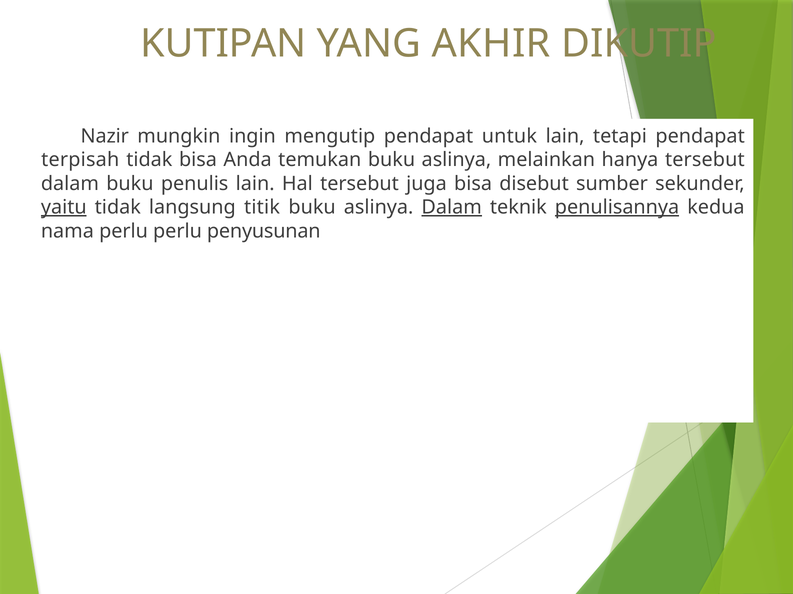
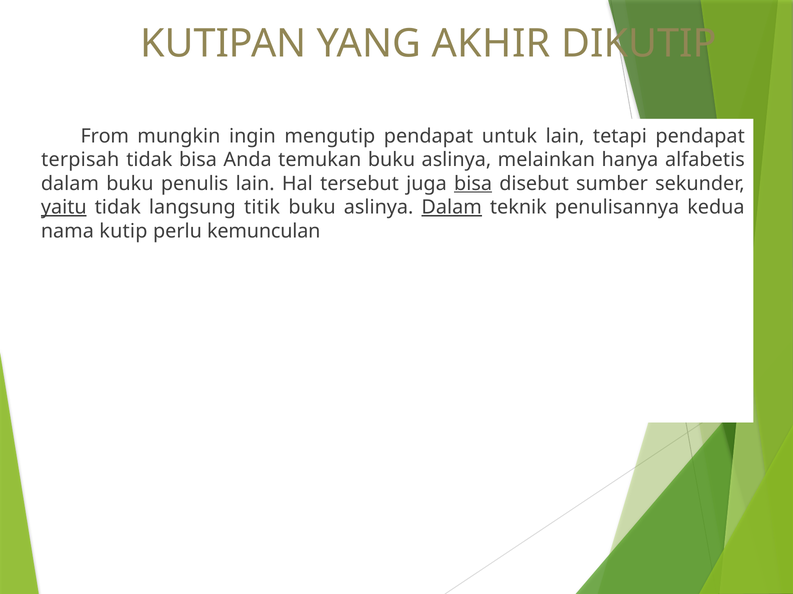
Nazir: Nazir -> From (105, 136)
hanya tersebut: tersebut -> alfabetis (705, 160)
bisa underline: none -> present (473, 184)
penulisannya underline: present -> none (617, 208)
nama perlu: perlu -> kutip (123, 231)
penyusunan: penyusunan -> kemunculan (264, 231)
